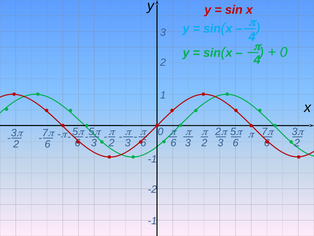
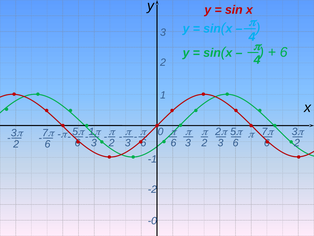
0: 0 -> 6 (284, 52)
5: 5 -> 1 (91, 131)
-1: -1 -> -0 (152, 220)
